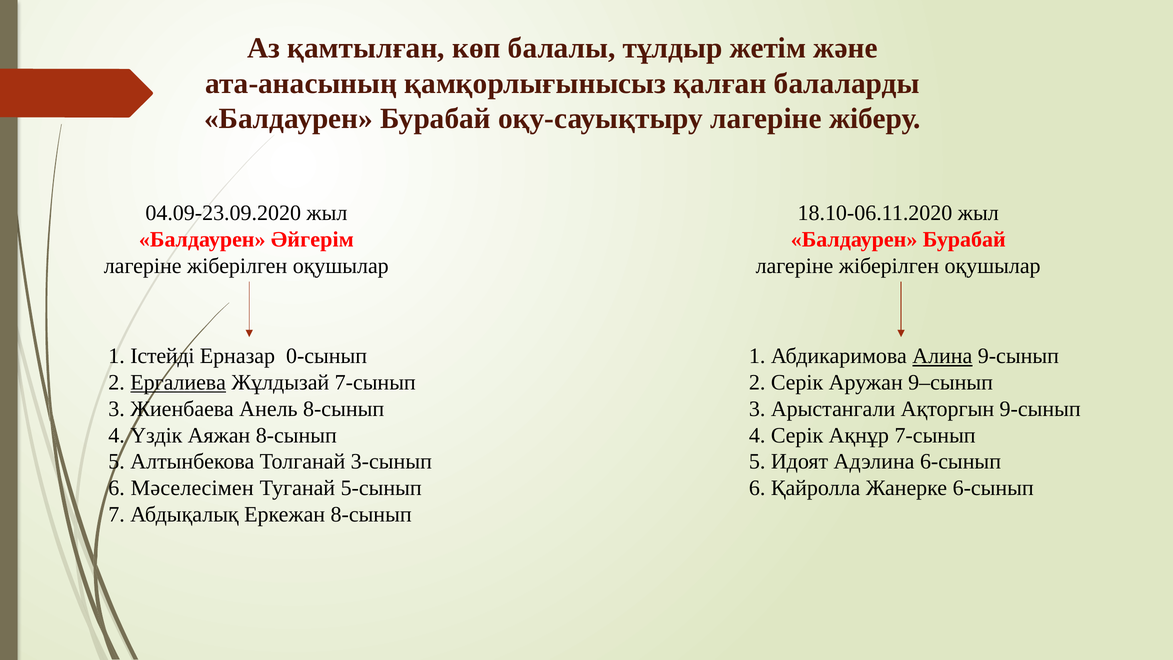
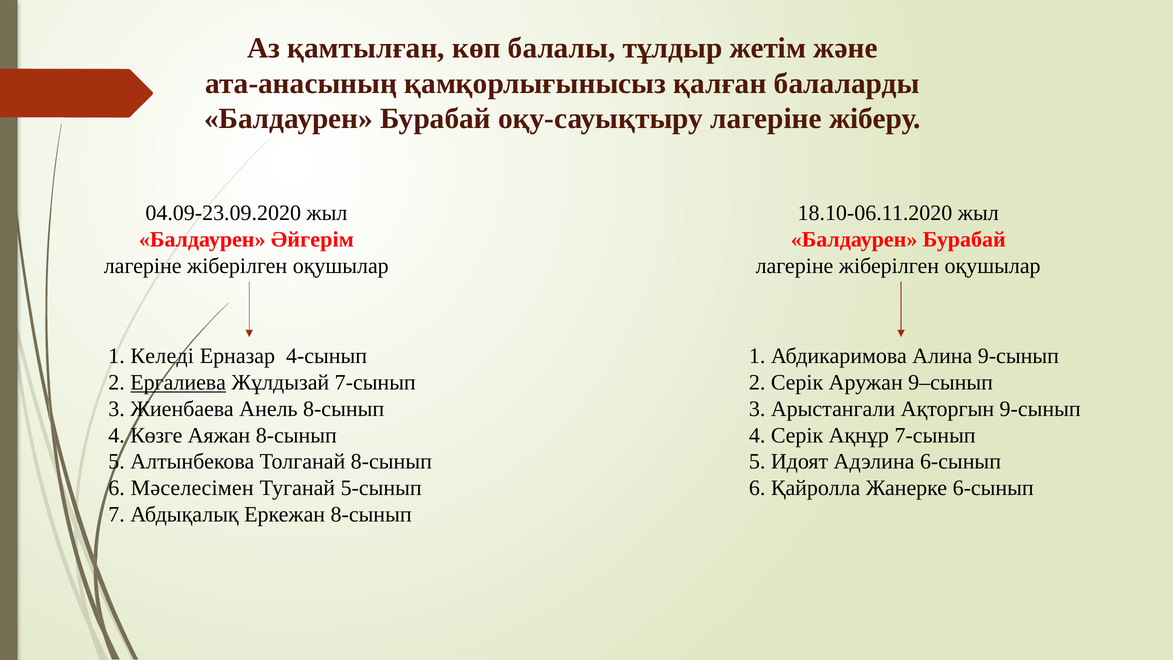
Істейді: Істейді -> Келеді (162, 356)
0-сынып: 0-сынып -> 4-сынып (327, 356)
Алина underline: present -> none (942, 356)
Үздік: Үздік -> Көзге (156, 435)
Толганай 3-сынып: 3-сынып -> 8-сынып (391, 462)
